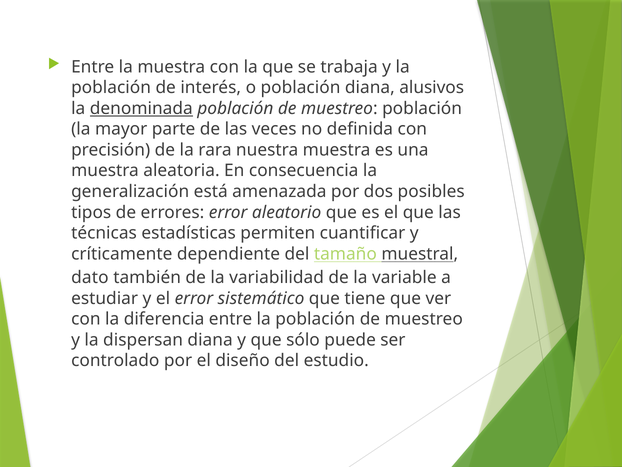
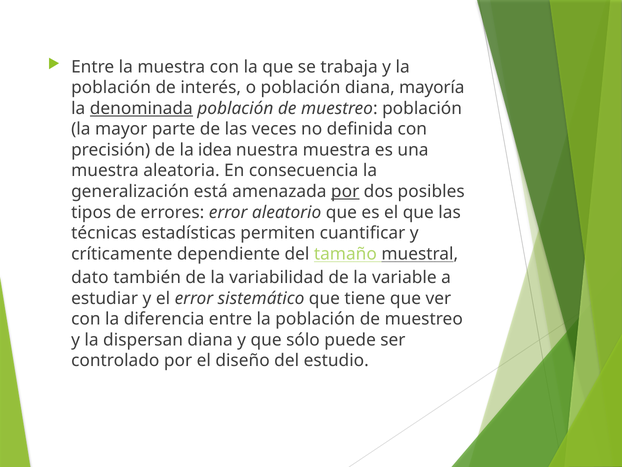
alusivos: alusivos -> mayoría (432, 87)
rara: rara -> idea (215, 150)
por underline: none -> present (345, 191)
